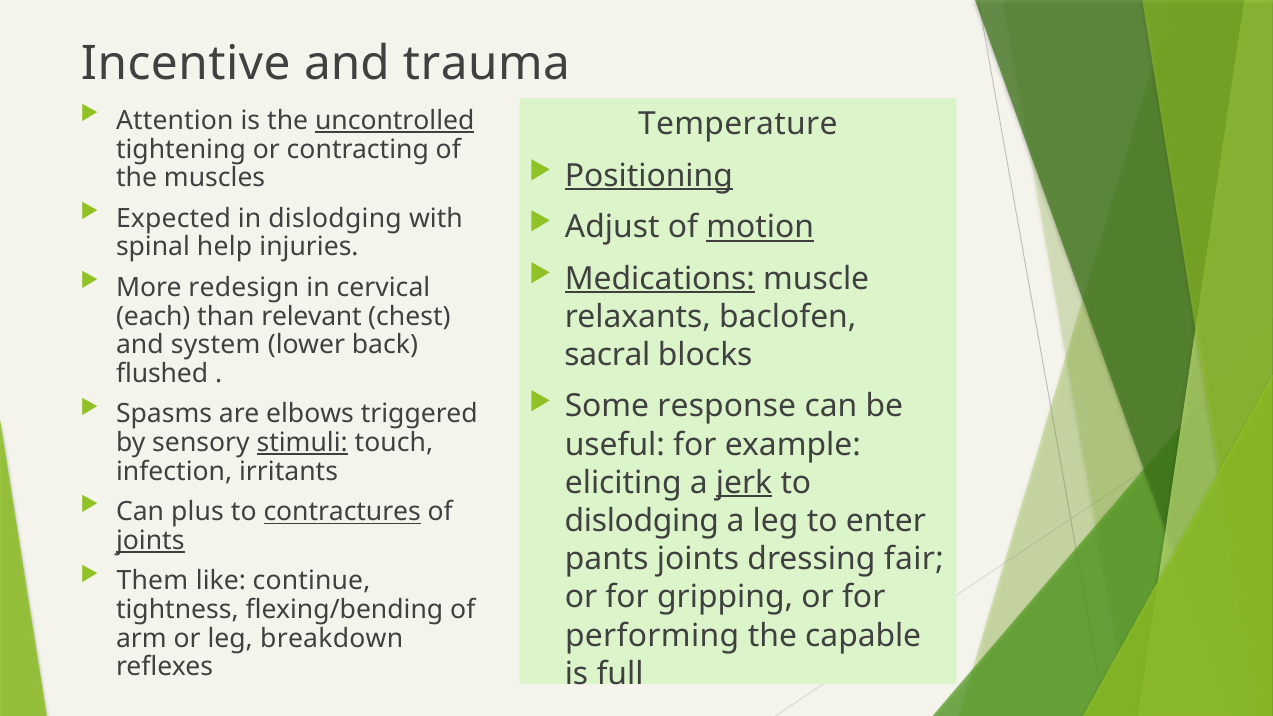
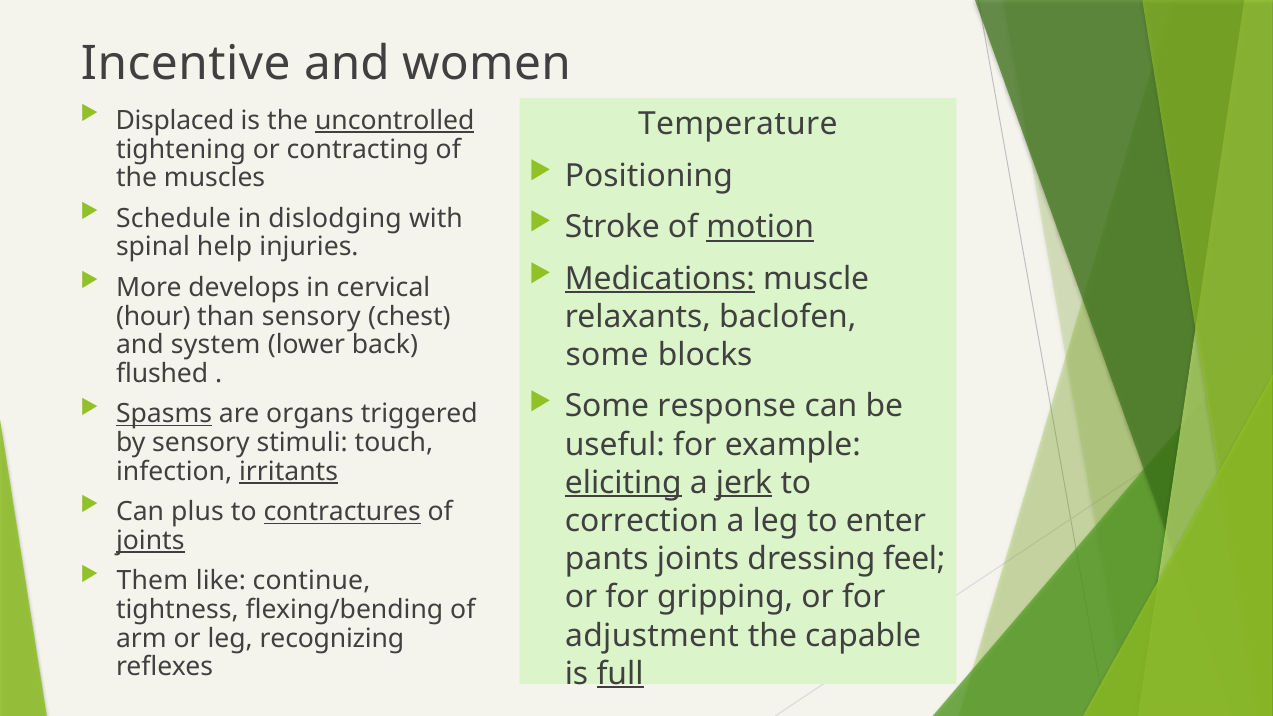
trauma: trauma -> women (487, 64)
Attention: Attention -> Displaced (175, 121)
Positioning underline: present -> none (649, 176)
Expected: Expected -> Schedule (173, 219)
Adjust: Adjust -> Stroke (612, 227)
redesign: redesign -> develops (244, 288)
each: each -> hour (153, 316)
than relevant: relevant -> sensory (311, 316)
sacral: sacral -> some (607, 355)
Spasms underline: none -> present (164, 414)
elbows: elbows -> organs (310, 414)
stimuli underline: present -> none (302, 443)
irritants underline: none -> present (289, 471)
eliciting underline: none -> present (623, 483)
dislodging: dislodging -> correction (642, 521)
fair: fair -> feel (914, 559)
performing: performing -> adjustment (652, 636)
breakdown: breakdown -> recognizing (332, 639)
full underline: none -> present (620, 674)
